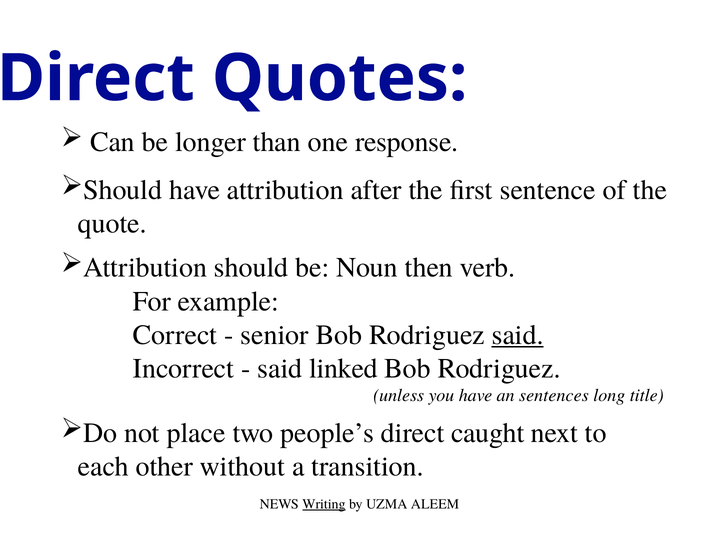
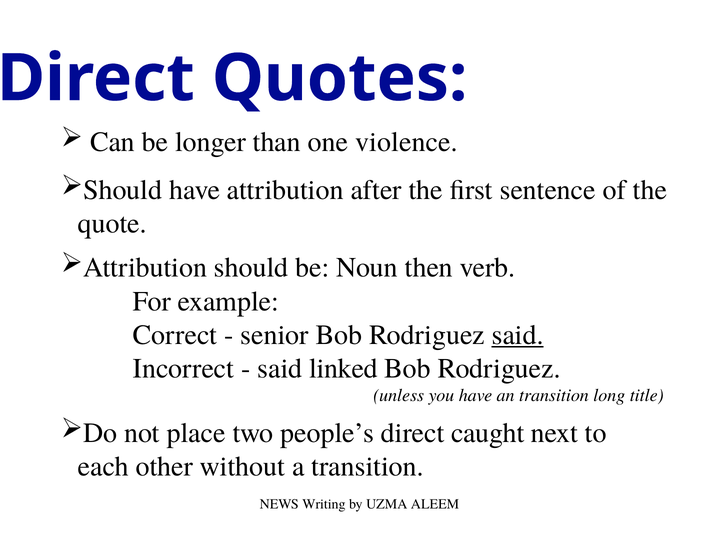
response: response -> violence (406, 142)
an sentences: sentences -> transition (554, 395)
Writing underline: present -> none (324, 504)
